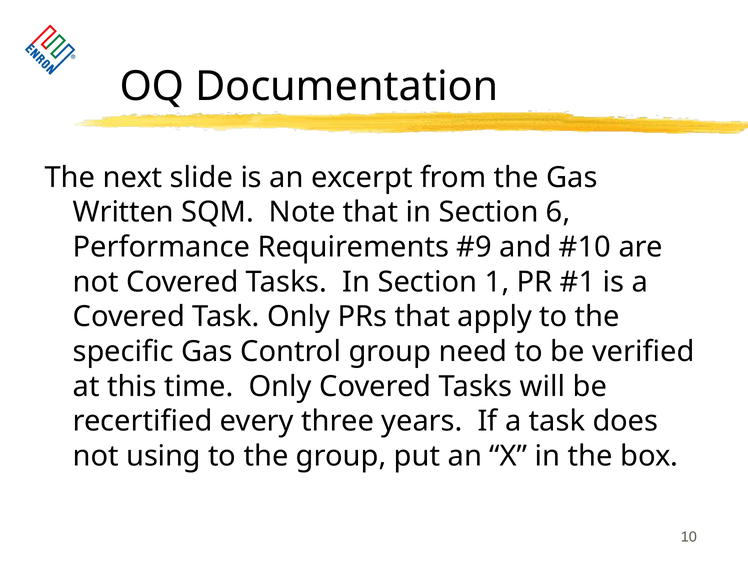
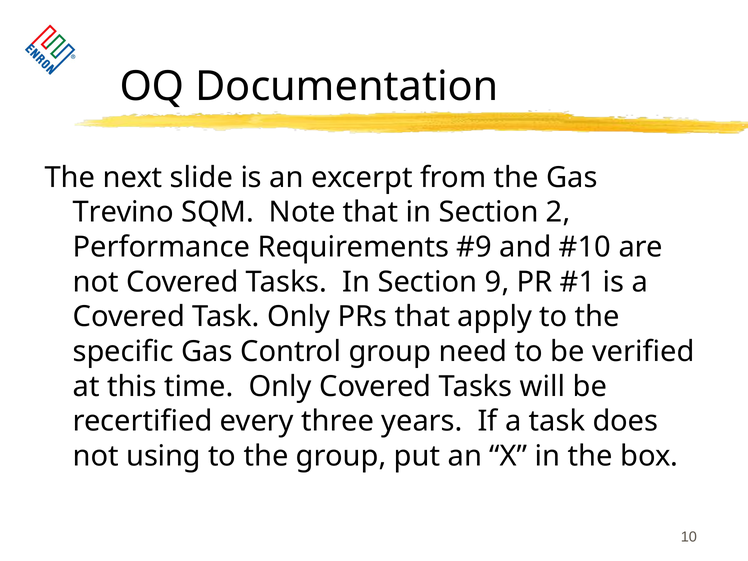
Written: Written -> Trevino (123, 212)
6: 6 -> 2 (558, 212)
1: 1 -> 9 (497, 282)
